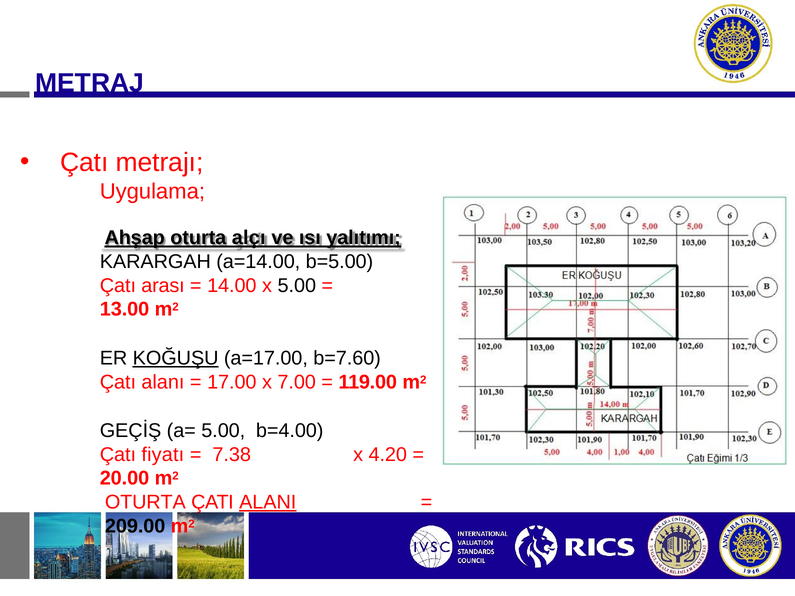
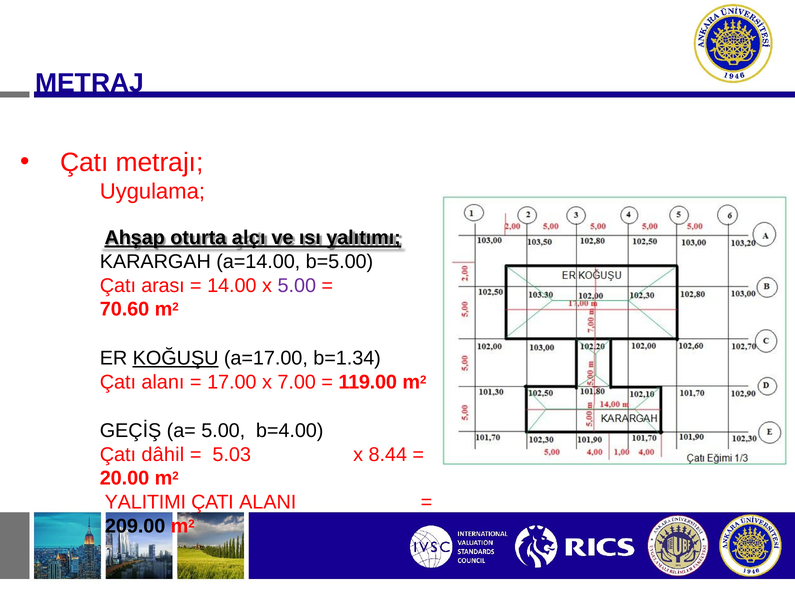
5.00 colour: black -> purple (297, 286)
13.00: 13.00 -> 70.60 (125, 310)
b=7.60: b=7.60 -> b=1.34 (347, 358)
fiyatı: fiyatı -> dâhil (163, 455)
7.38: 7.38 -> 5.03 (232, 455)
4.20: 4.20 -> 8.44 (388, 455)
OTURTA: OTURTA -> YALITIMI (145, 502)
ALANI underline: present -> none (268, 502)
